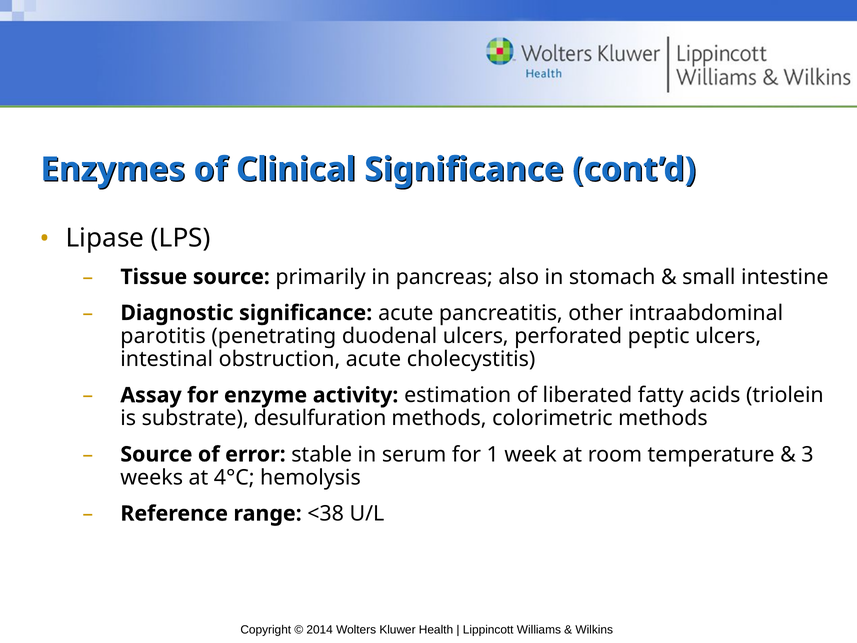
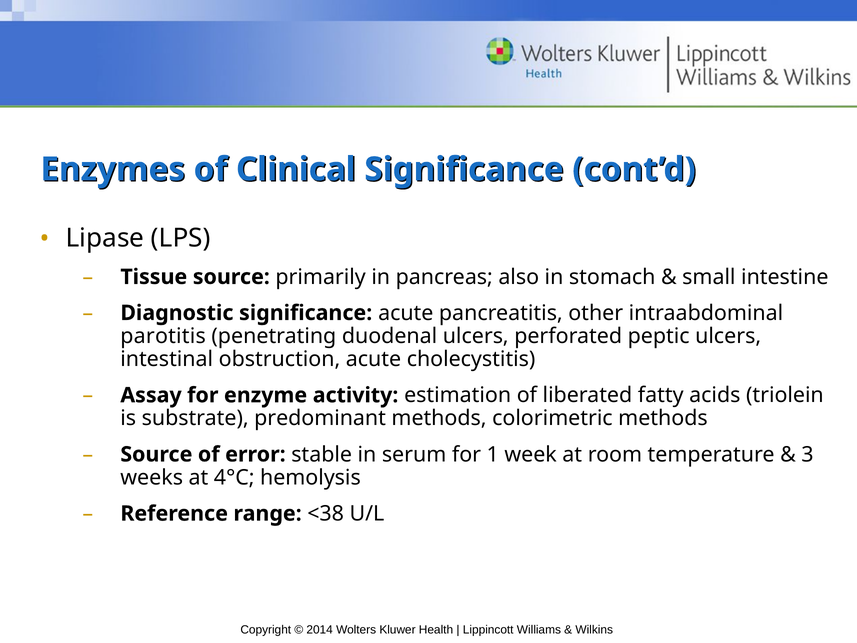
desulfuration: desulfuration -> predominant (320, 418)
